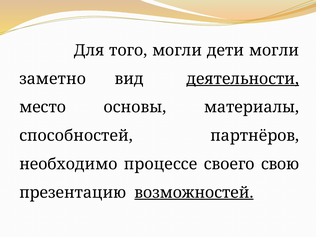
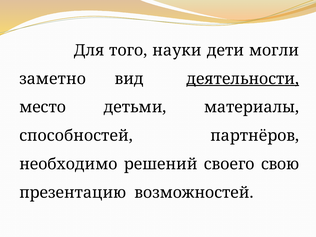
того могли: могли -> науки (177, 50)
основы: основы -> детьми (135, 107)
процессе: процессе -> решений (161, 164)
возможностей underline: present -> none (194, 193)
